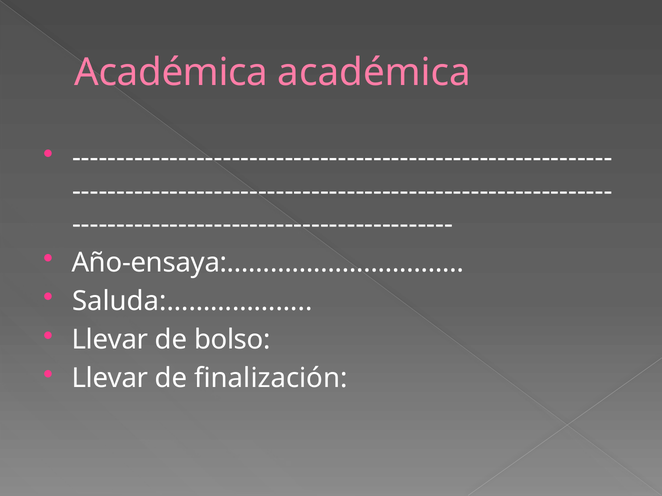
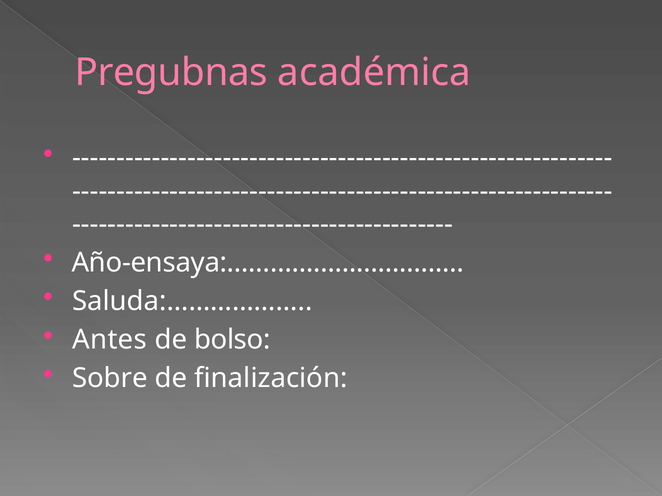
Académica: Académica -> Pregubnas (171, 73)
Llevar: Llevar -> Antes (110, 340)
Llevar: Llevar -> Sobre (110, 379)
